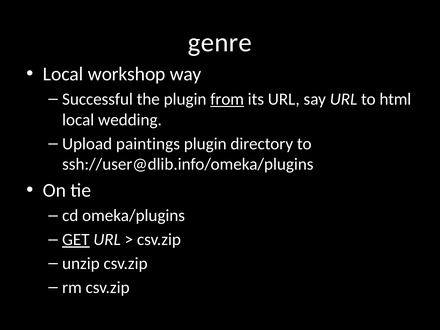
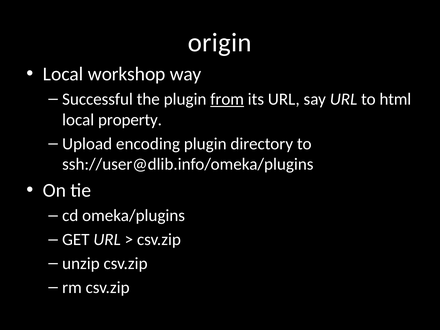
genre: genre -> origin (220, 43)
wedding: wedding -> property (130, 120)
paintings: paintings -> encoding (148, 144)
GET underline: present -> none (76, 240)
